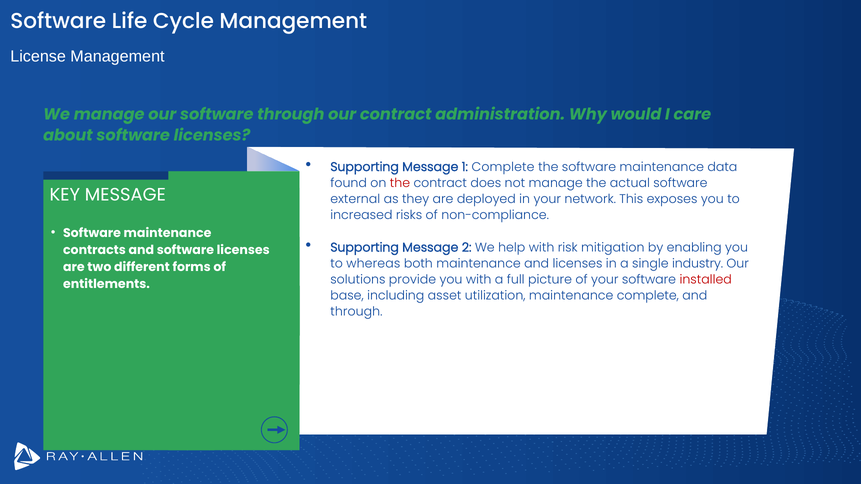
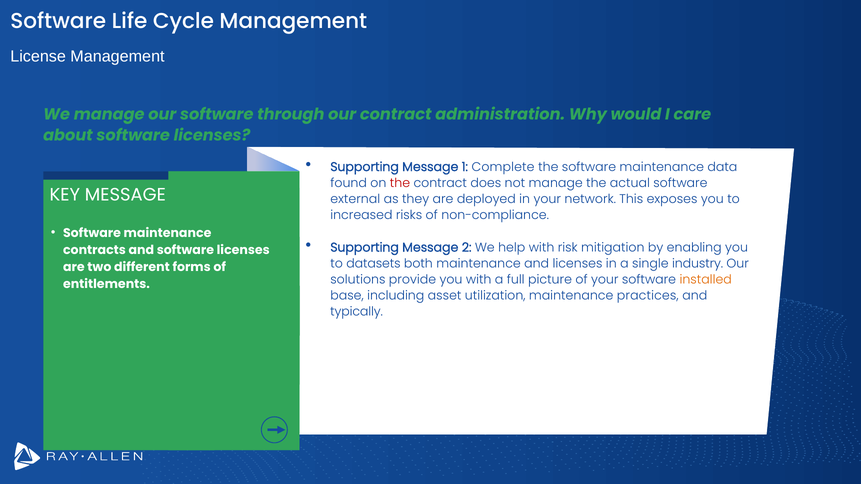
whereas: whereas -> datasets (373, 264)
installed colour: red -> orange (706, 280)
maintenance complete: complete -> practices (648, 296)
through: through -> typically (357, 312)
